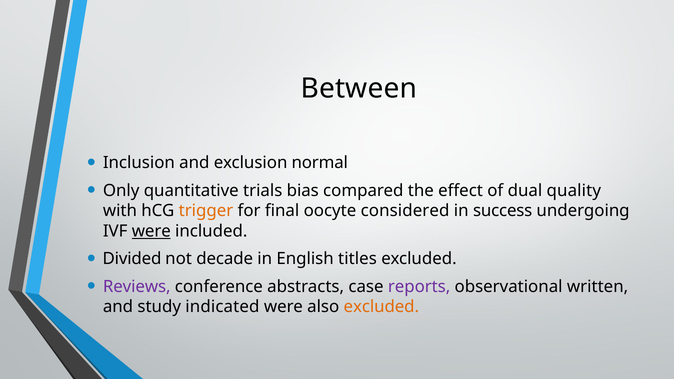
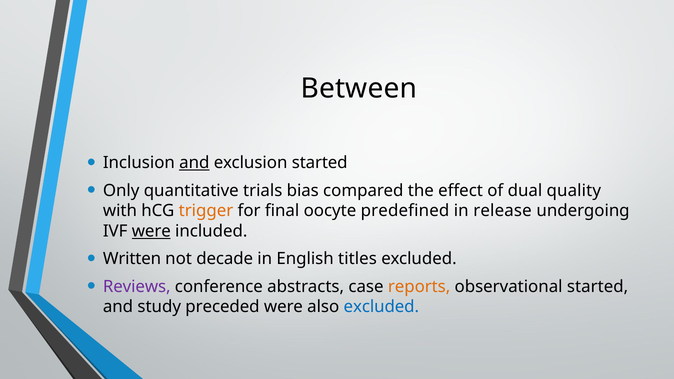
and underline: none -> present (194, 163)
exclusion normal: normal -> started (320, 163)
considered: considered -> predefined (405, 211)
success: success -> release (502, 211)
Divided: Divided -> Written (132, 259)
reports colour: purple -> orange (419, 287)
observational written: written -> started (598, 287)
indicated: indicated -> preceded (222, 307)
excluded colour: orange -> blue (381, 307)
